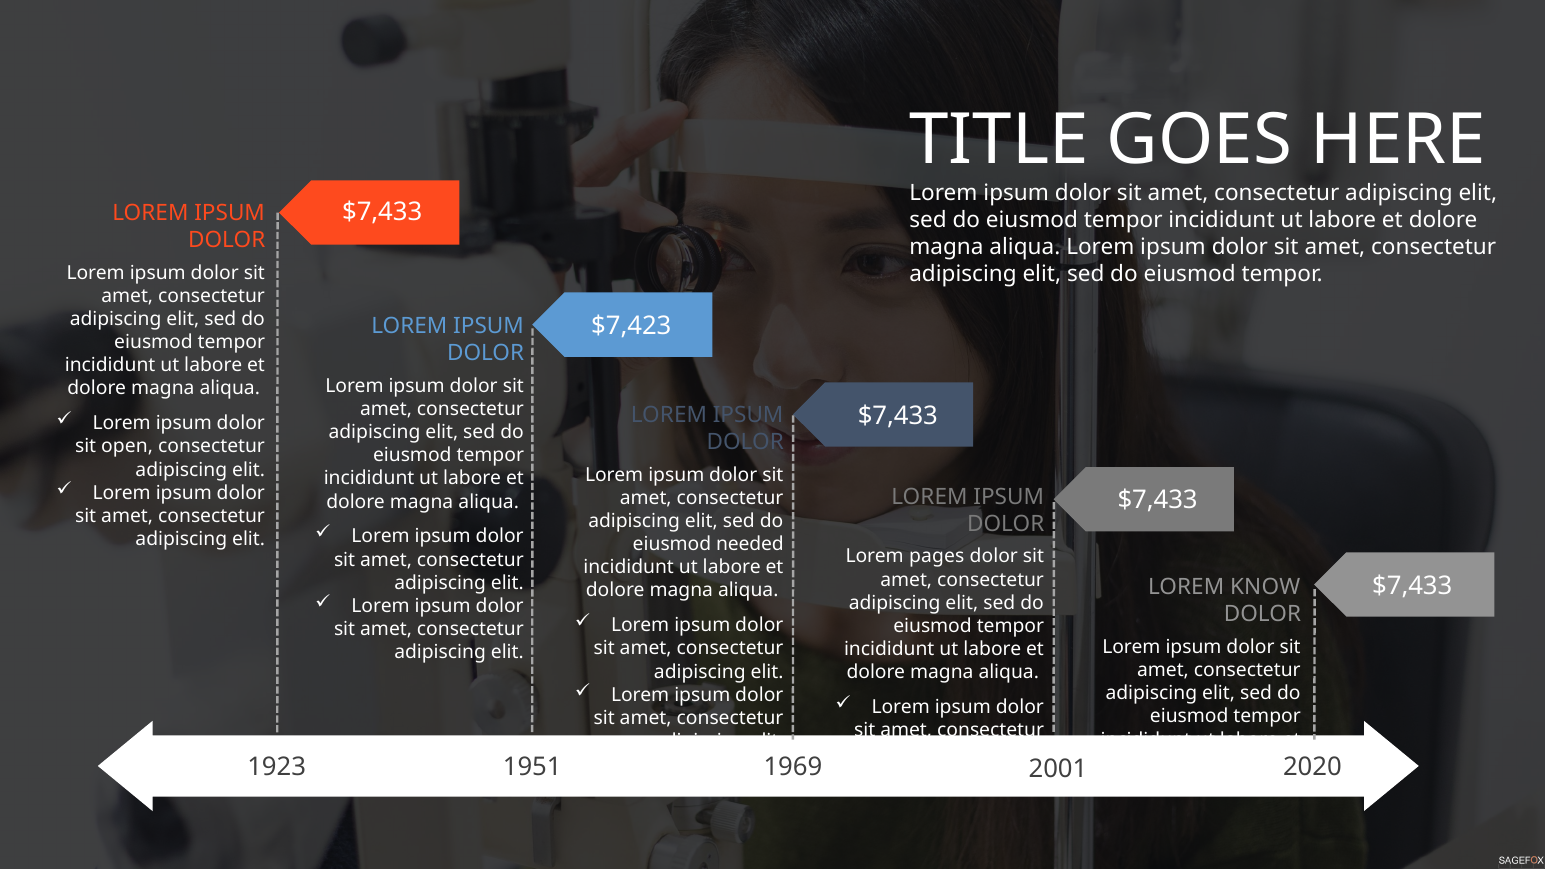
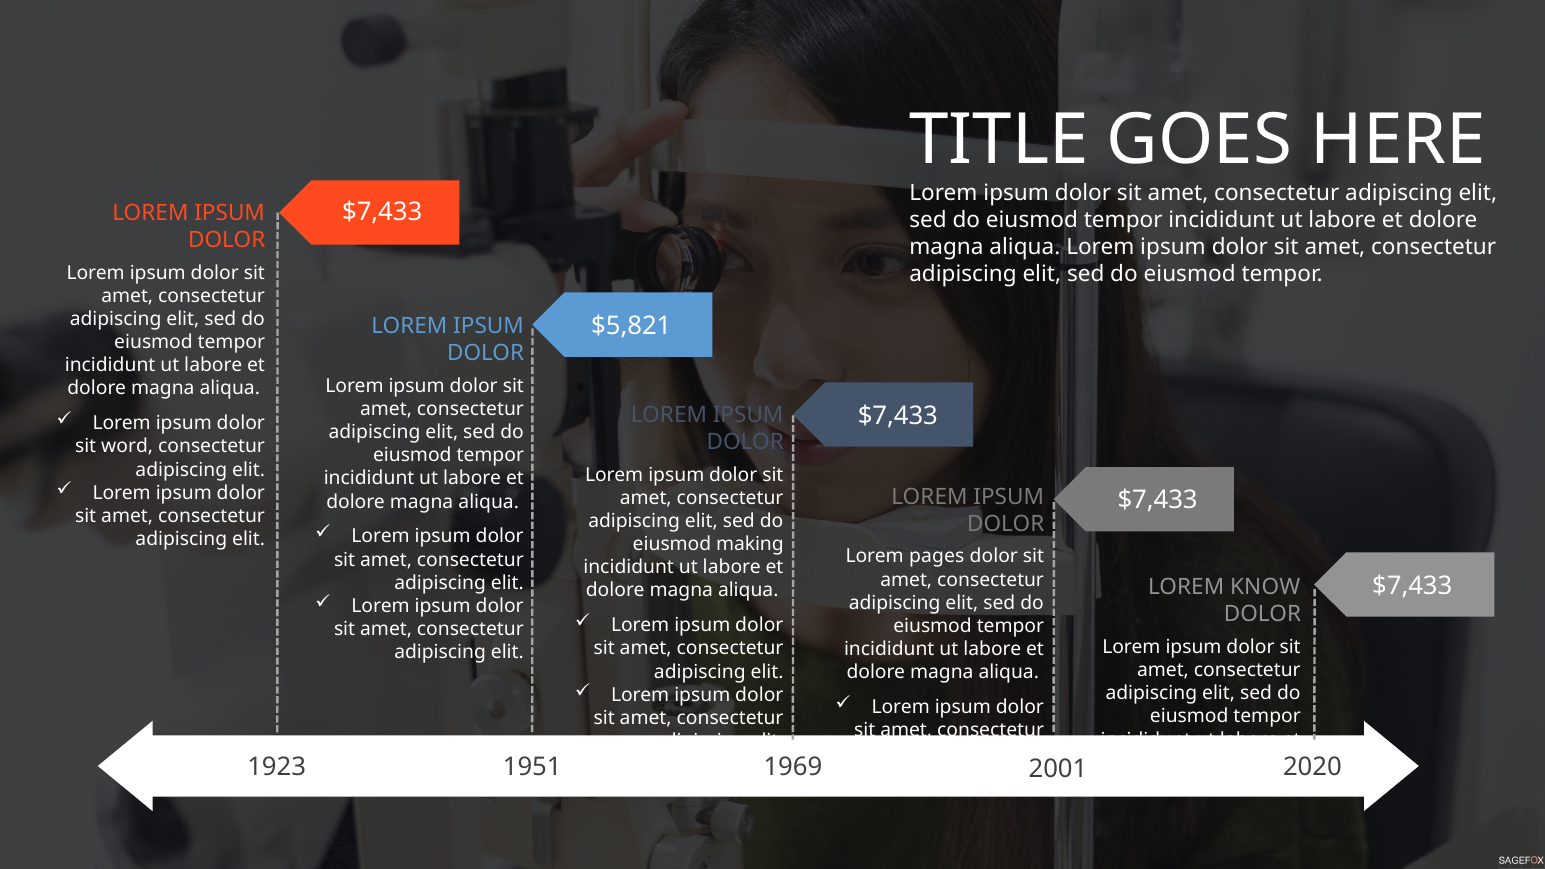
$7,423: $7,423 -> $5,821 (631, 326)
open: open -> word (127, 447)
needed: needed -> making (750, 544)
